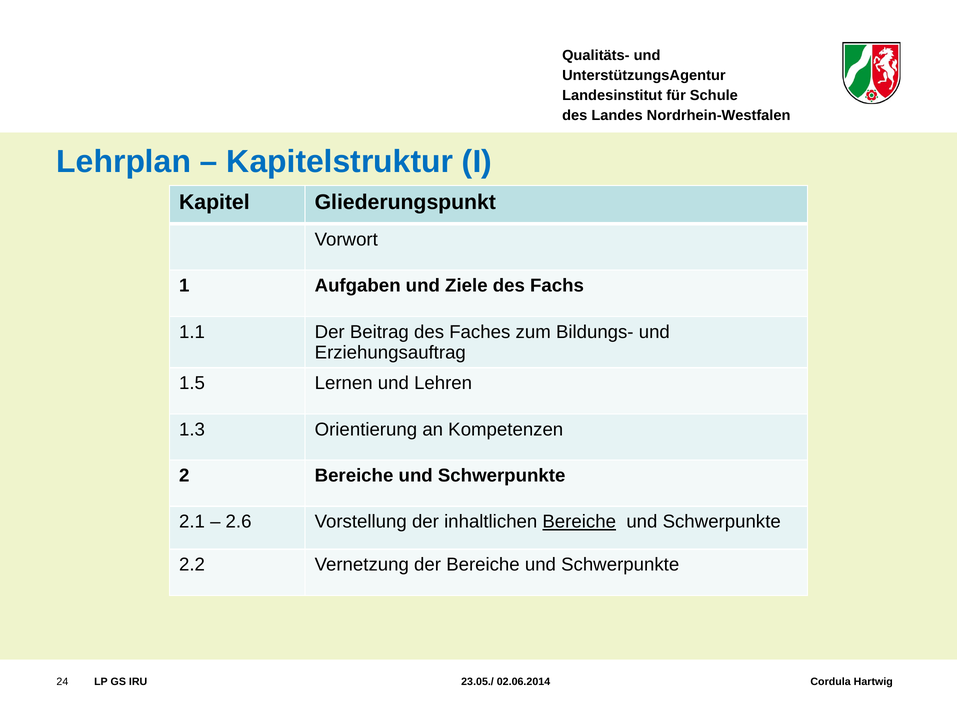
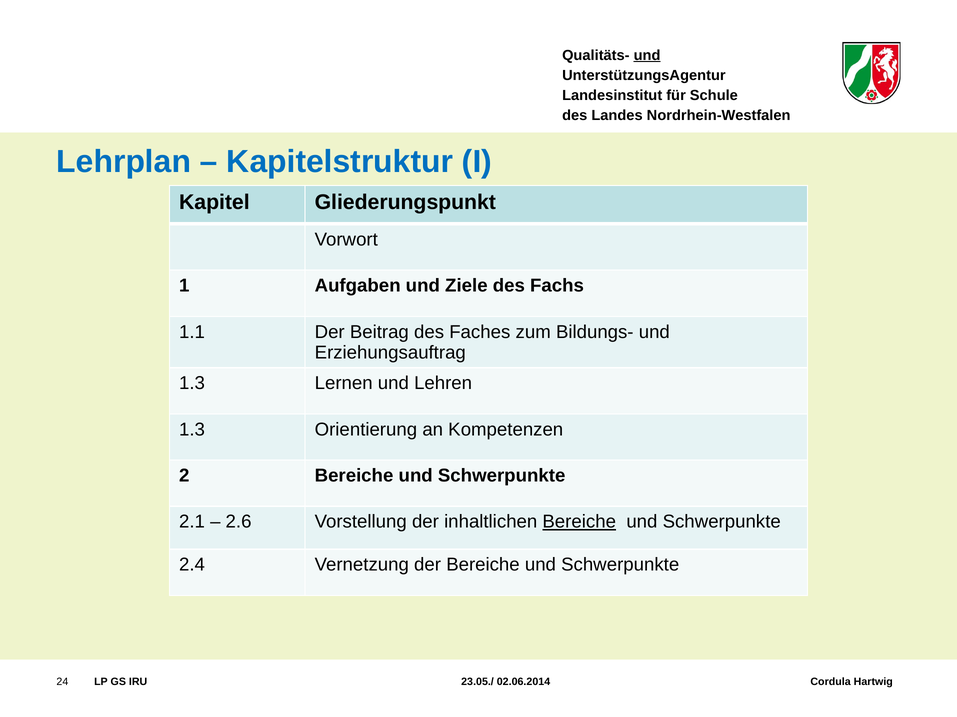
und underline: none -> present (647, 55)
1.5: 1.5 -> 1.3 (192, 384)
2.2: 2.2 -> 2.4 (192, 565)
